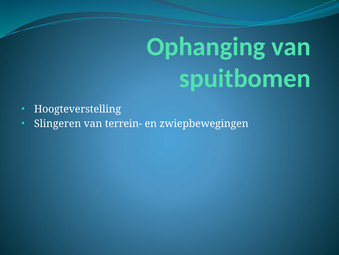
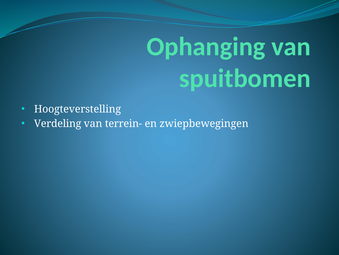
Slingeren: Slingeren -> Verdeling (58, 123)
